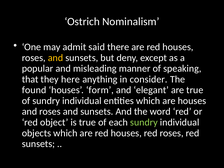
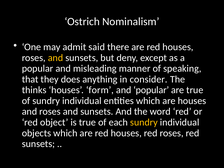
here: here -> does (71, 79)
found: found -> thinks (34, 90)
and elegant: elegant -> popular (151, 90)
sundry colour: light green -> yellow (144, 122)
